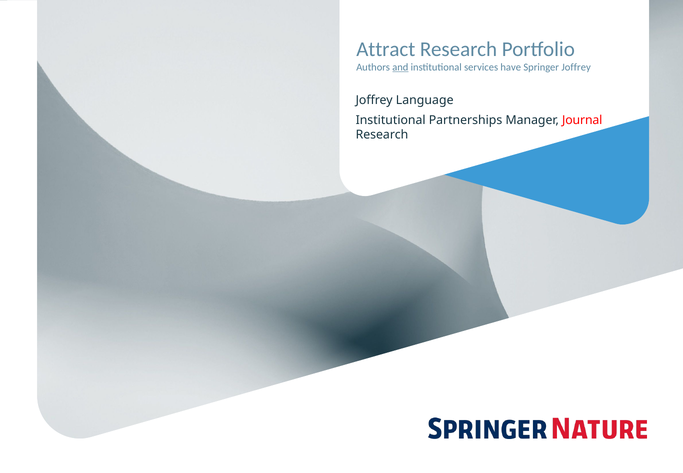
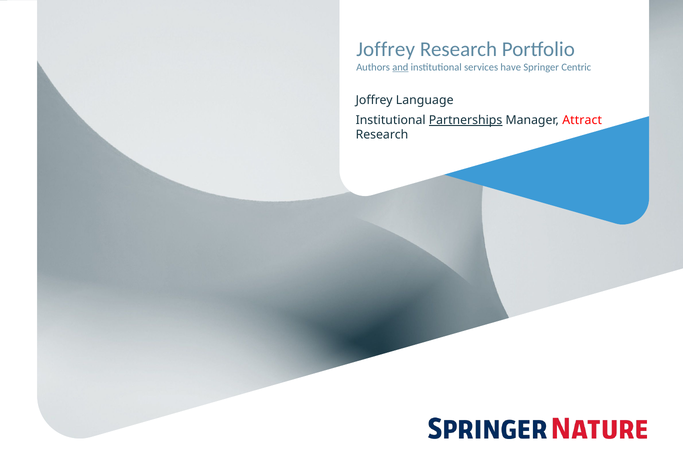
Attract: Attract -> Joffrey (386, 49)
Springer Joffrey: Joffrey -> Centric (576, 67)
Partnerships underline: none -> present (466, 120)
Journal: Journal -> Attract (582, 120)
